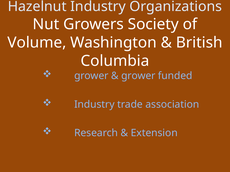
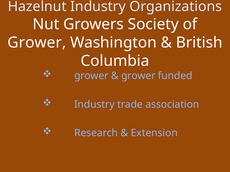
Volume: Volume -> Grower (37, 43)
